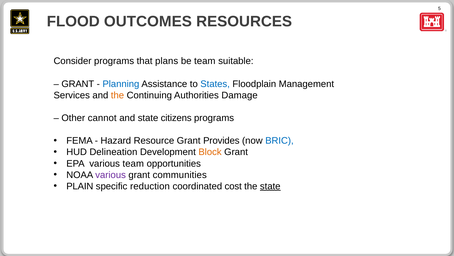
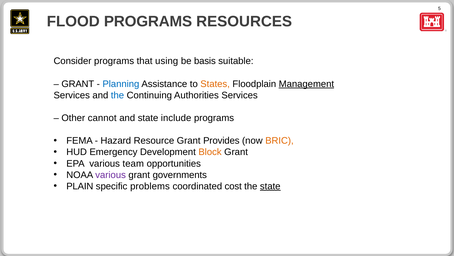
FLOOD OUTCOMES: OUTCOMES -> PROGRAMS (148, 21)
plans: plans -> using (167, 61)
be team: team -> basis (205, 61)
States colour: blue -> orange (215, 84)
Management underline: none -> present (306, 84)
the colour: orange -> blue (117, 95)
Authorities Damage: Damage -> Services (240, 95)
citizens: citizens -> include (176, 118)
BRIC colour: blue -> orange (279, 140)
Delineation: Delineation -> Emergency (113, 152)
communities: communities -> governments (180, 175)
reduction: reduction -> problems (150, 186)
